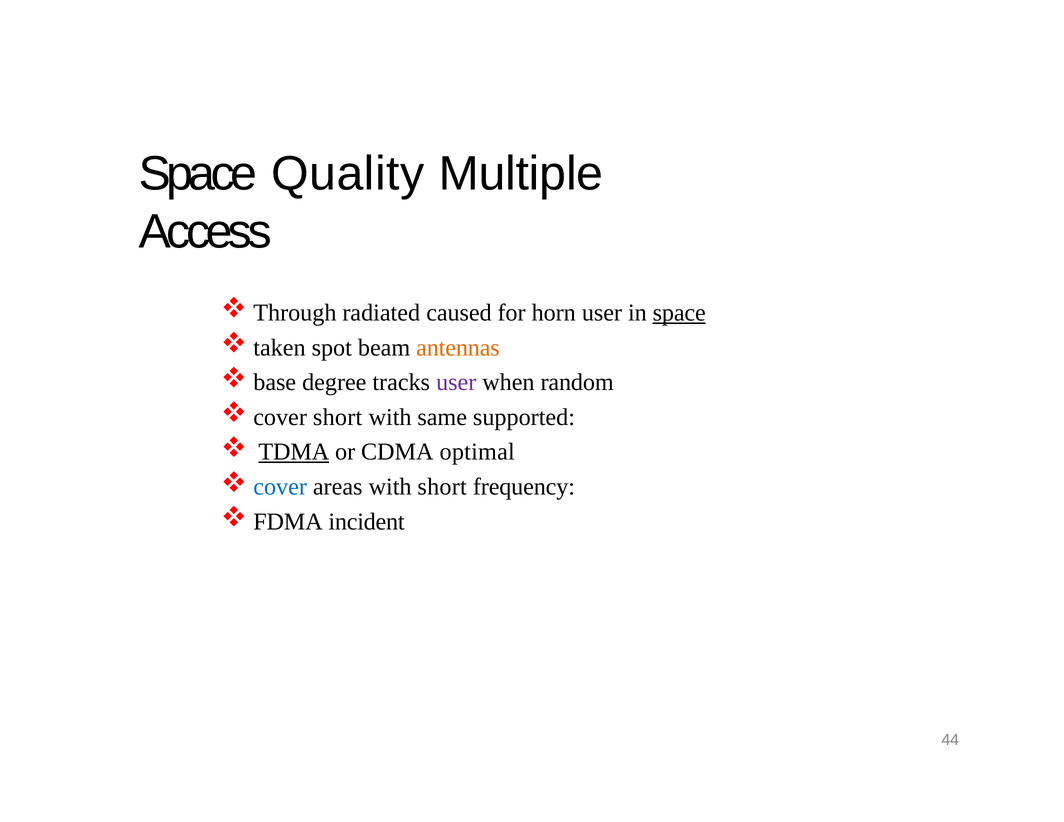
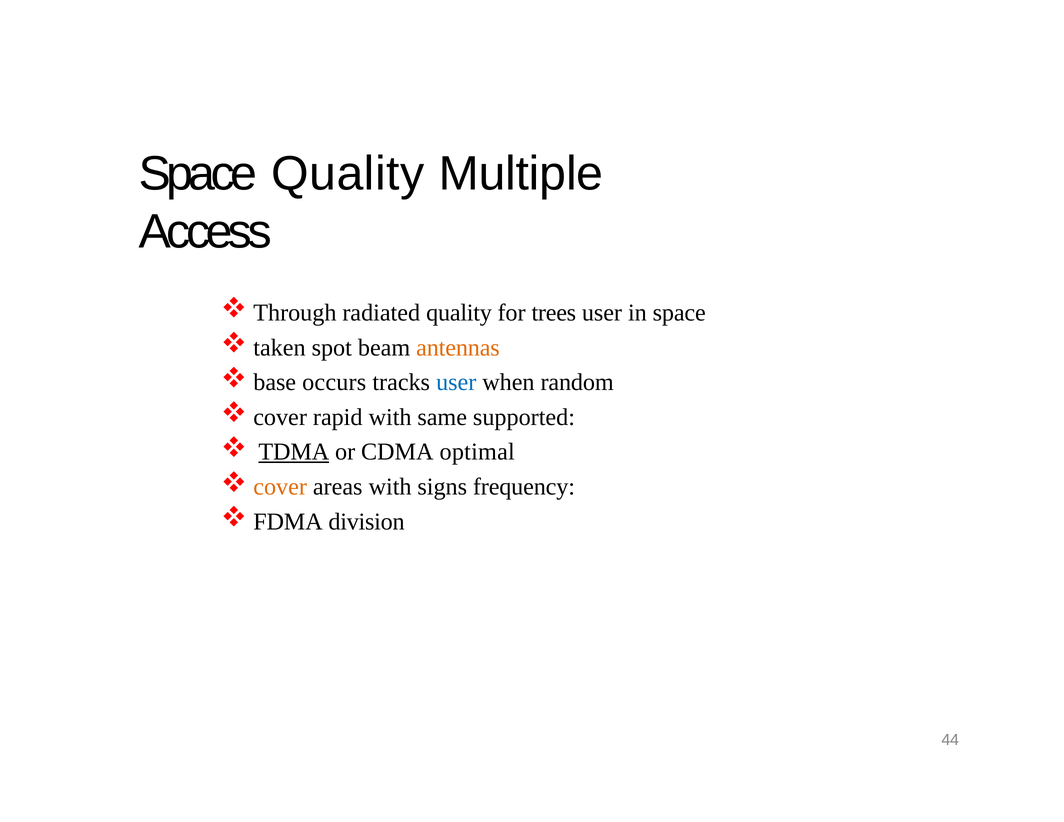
radiated caused: caused -> quality (459, 313)
horn: horn -> trees (554, 313)
space underline: present -> none (679, 313)
degree: degree -> occurs (334, 382)
user colour: purple -> blue (456, 382)
cover short: short -> rapid (338, 417)
cover colour: blue -> orange (280, 487)
with short: short -> signs (442, 487)
incident: incident -> division (367, 522)
